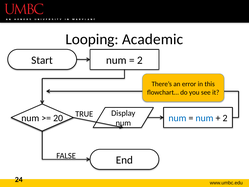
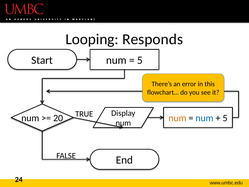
Academic: Academic -> Responds (153, 39)
2: 2 -> 5 (140, 60)
num colour: blue -> orange (177, 118)
2: 2 -> 5 (225, 118)
